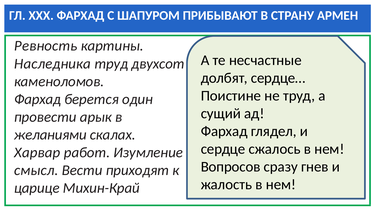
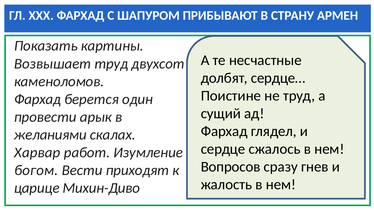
Ревность: Ревность -> Показать (46, 46)
Наследника: Наследника -> Возвышает (53, 64)
смысл: смысл -> богом (36, 171)
Михин-Край: Михин-Край -> Михин-Диво (101, 188)
